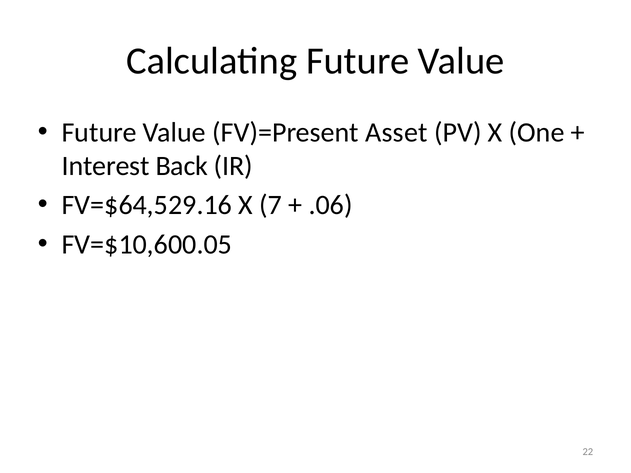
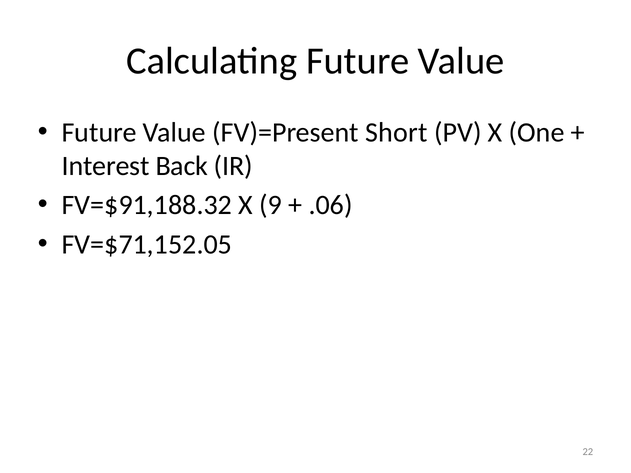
Asset: Asset -> Short (396, 132)
FV=$64,529.16: FV=$64,529.16 -> FV=$91,188.32 (147, 205)
7: 7 -> 9 (271, 205)
FV=$10,600.05: FV=$10,600.05 -> FV=$71,152.05 (147, 245)
